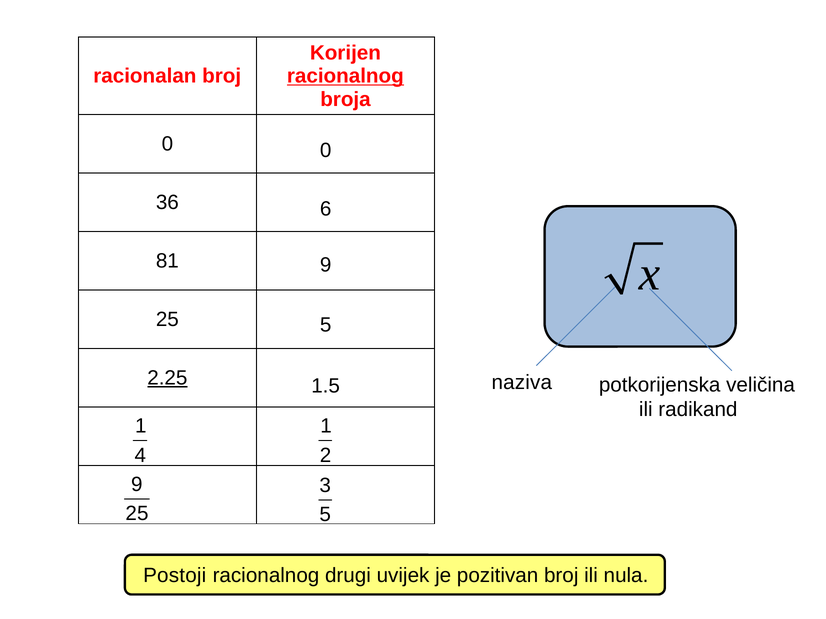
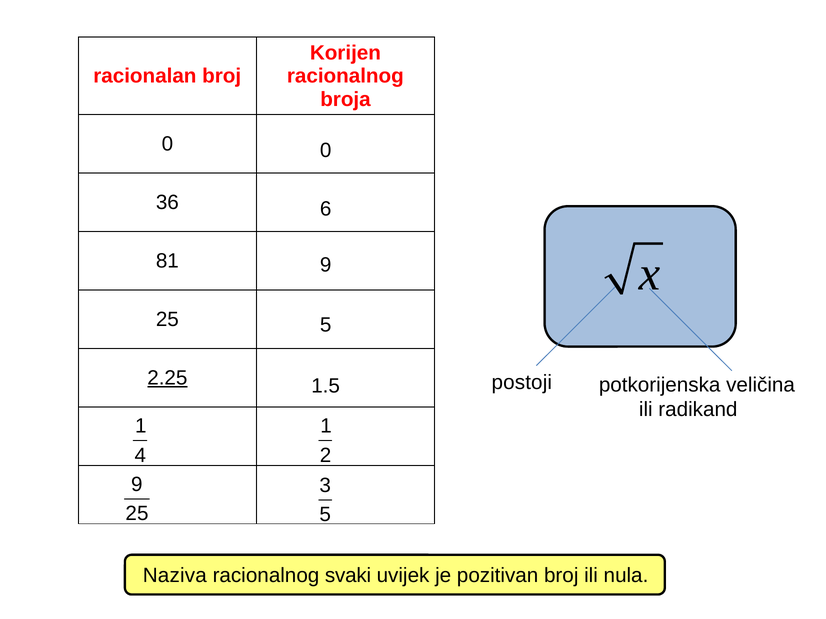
racionalnog underline: present -> none (345, 76)
naziva: naziva -> postoji (522, 383)
Postoji: Postoji -> Naziva (175, 576)
drugi: drugi -> svaki (348, 576)
